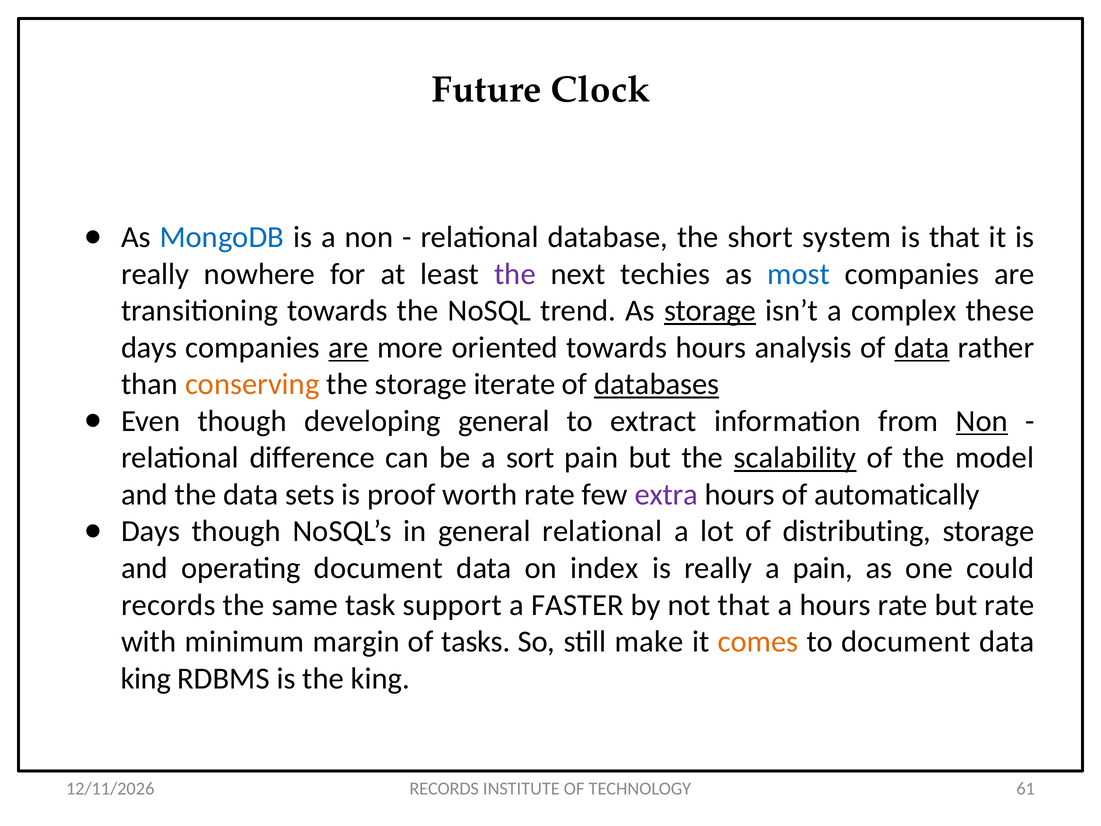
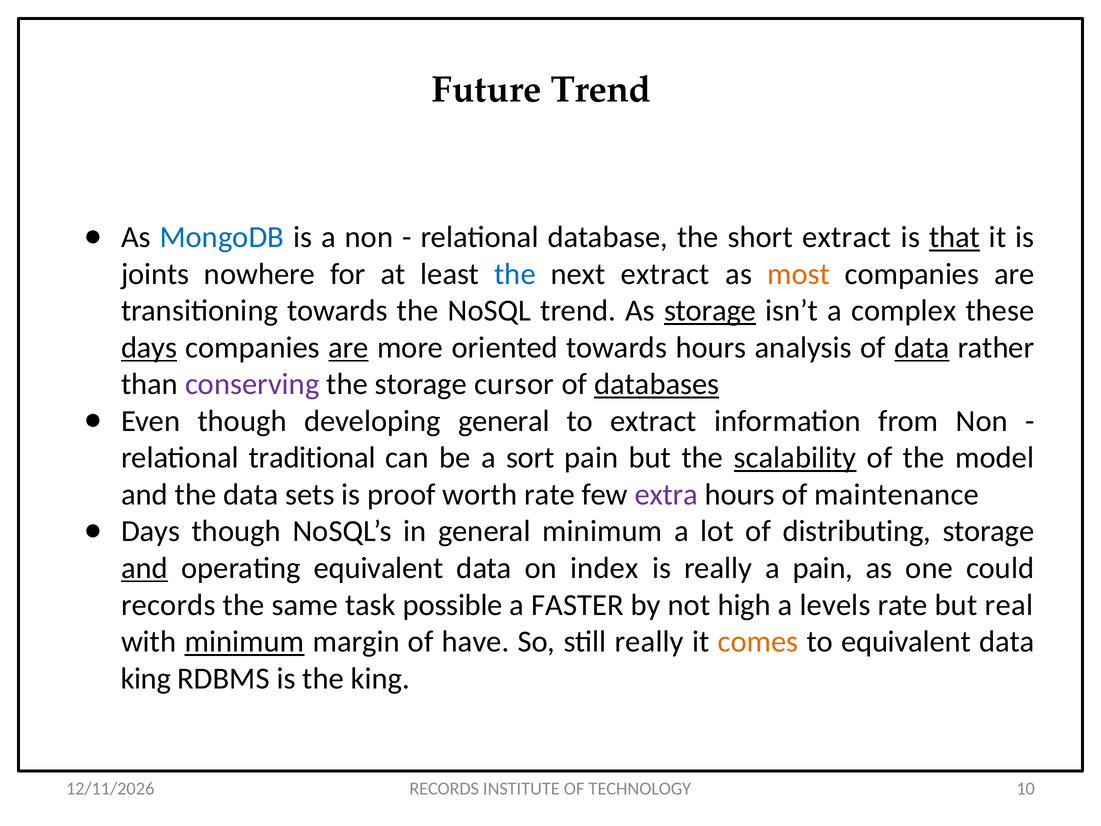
Future Clock: Clock -> Trend (601, 90)
short system: system -> extract (847, 237)
that underline: none -> present (955, 237)
really: really -> joints (155, 274)
the colour: purple -> blue (515, 274)
next techies: techies -> extract (665, 274)
most colour: blue -> orange (798, 274)
days underline: none -> present (149, 347)
conserving colour: orange -> purple (252, 384)
iterate: iterate -> cursor (514, 384)
Non underline: present -> none (982, 421)
difference: difference -> traditional (312, 458)
automatically: automatically -> maintenance (897, 494)
general relational: relational -> minimum (602, 531)
and underline: none -> present (144, 568)
operating document: document -> equivalent (379, 568)
support: support -> possible (453, 605)
not that: that -> high (744, 605)
a hours: hours -> levels (835, 605)
but rate: rate -> real (1009, 605)
minimum underline: none -> present (245, 641)
tasks: tasks -> have (476, 641)
still make: make -> really (649, 641)
to document: document -> equivalent (906, 641)
61: 61 -> 10 (1026, 788)
